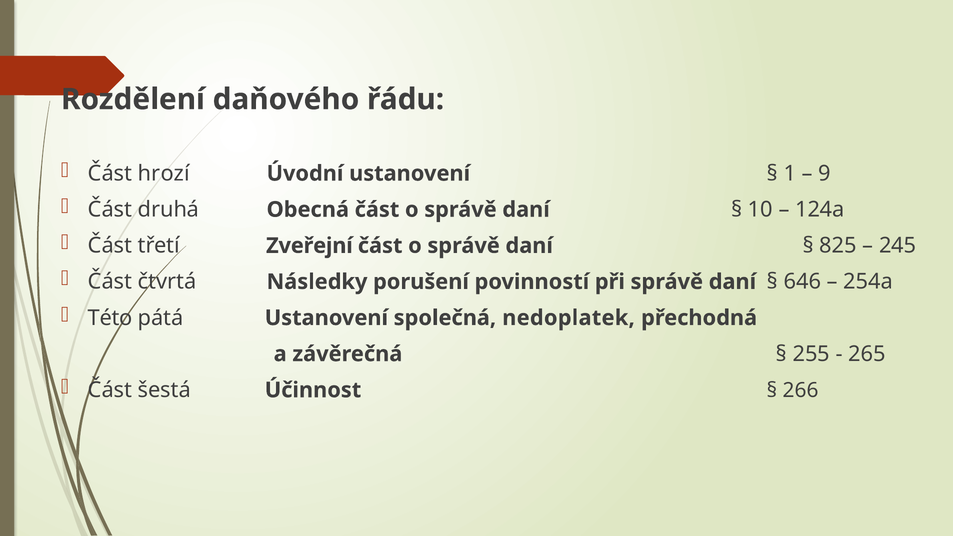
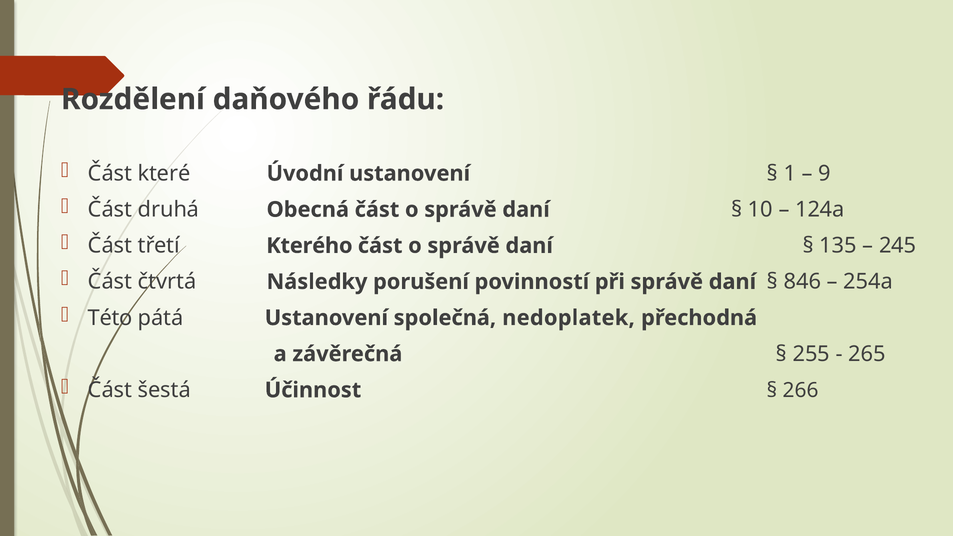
hrozí: hrozí -> které (164, 174)
Zveřejní: Zveřejní -> Kterého (309, 246)
825: 825 -> 135 (838, 246)
646: 646 -> 846 (802, 282)
